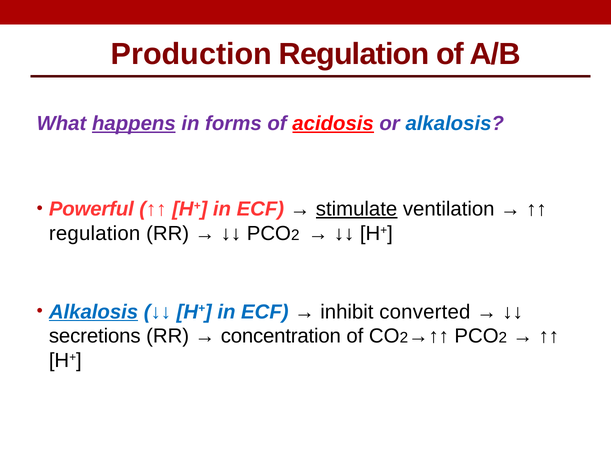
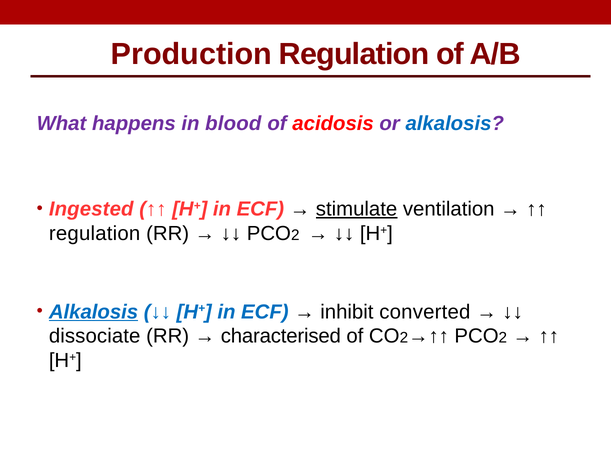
happens underline: present -> none (134, 124)
forms: forms -> blood (233, 124)
acidosis underline: present -> none (333, 124)
Powerful: Powerful -> Ingested (91, 209)
secretions: secretions -> dissociate (95, 336)
concentration: concentration -> characterised (281, 336)
